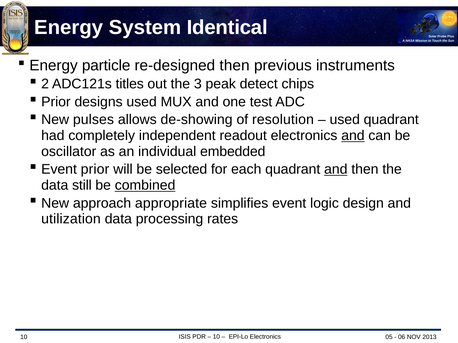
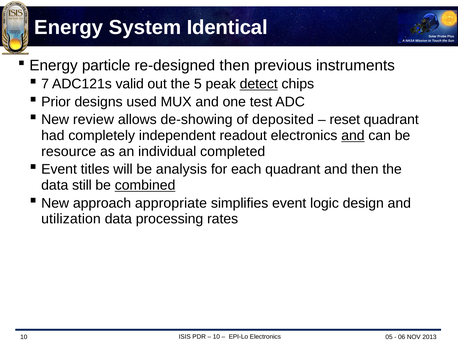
2: 2 -> 7 (45, 84)
titles: titles -> valid (130, 84)
3: 3 -> 5 (198, 84)
detect underline: none -> present (259, 84)
pulses: pulses -> review (93, 120)
resolution: resolution -> deposited (283, 120)
used: used -> reset (345, 120)
oscillator: oscillator -> resource (69, 152)
embedded: embedded -> completed (233, 152)
Event prior: prior -> titles (95, 170)
selected: selected -> analysis (181, 170)
and underline: present -> none (336, 170)
